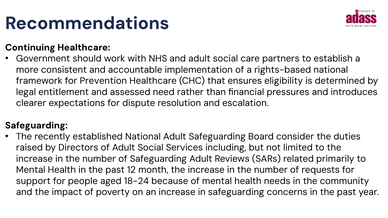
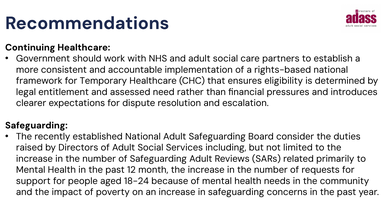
Prevention: Prevention -> Temporary (103, 81)
